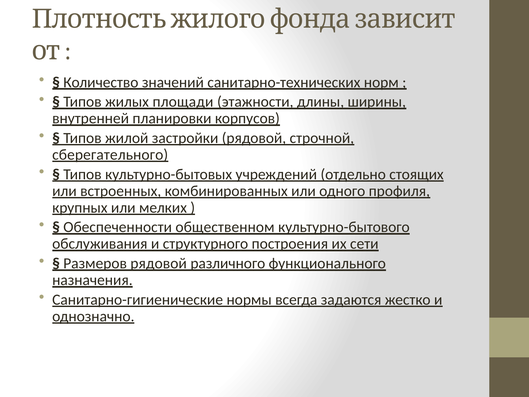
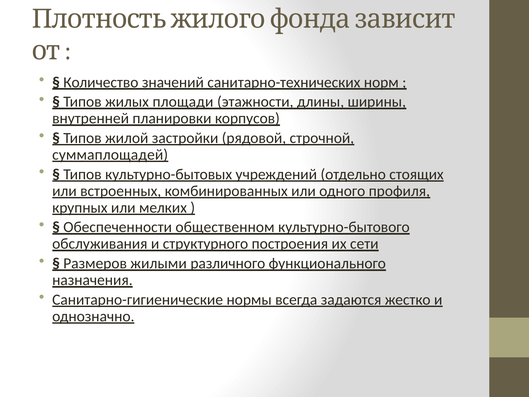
сберегательного: сберегательного -> суммаплощадей (110, 155)
Размеров рядовой: рядовой -> жилыми (159, 263)
